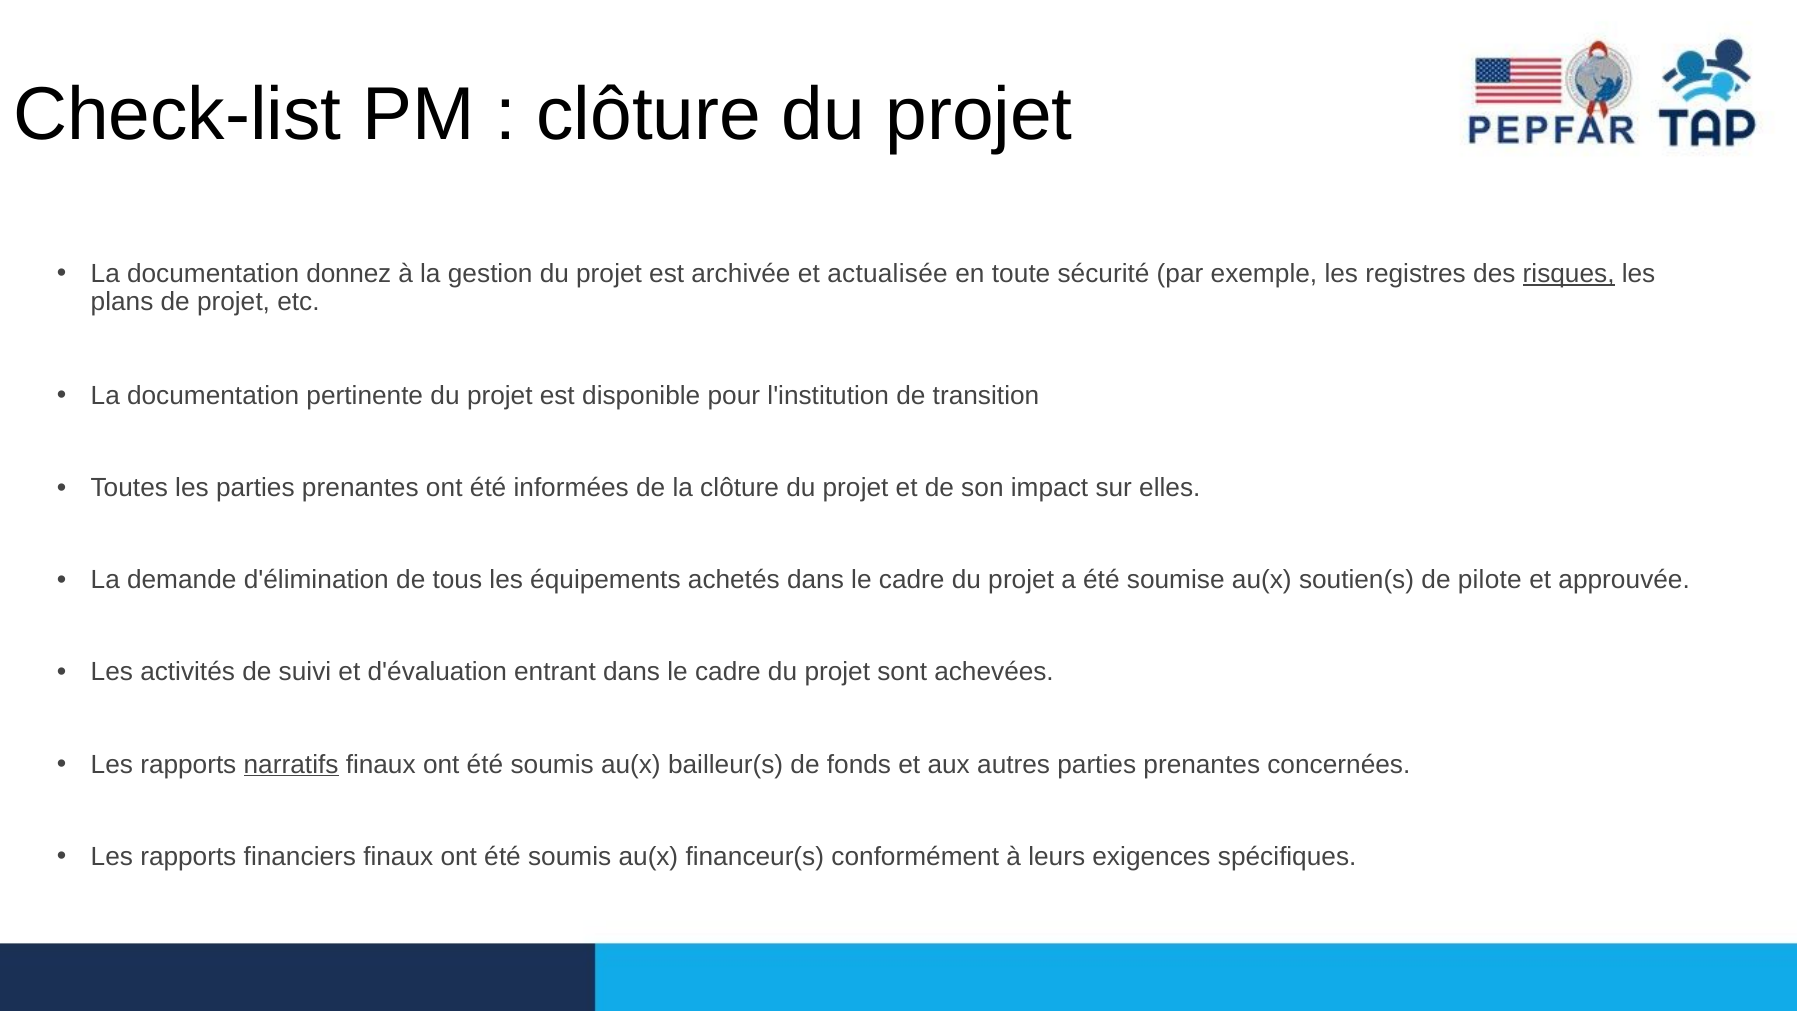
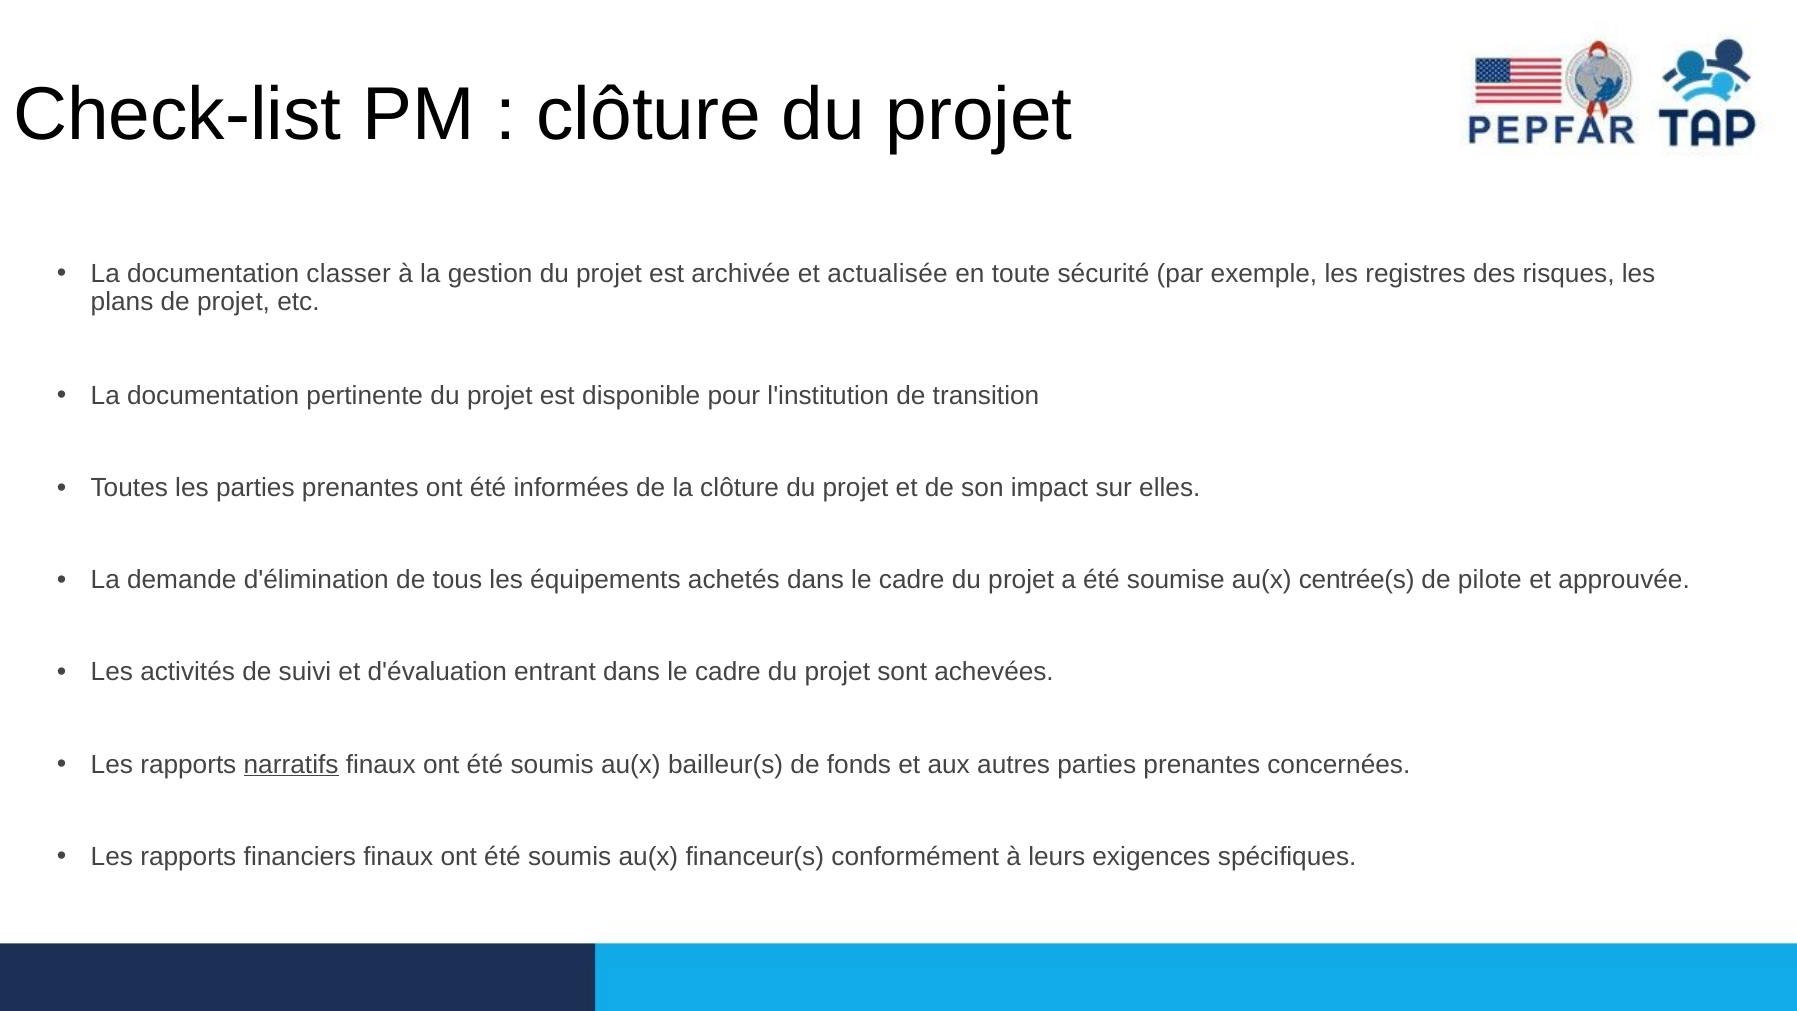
donnez: donnez -> classer (349, 274)
risques underline: present -> none (1569, 274)
soutien(s: soutien(s -> centrée(s (1357, 580)
